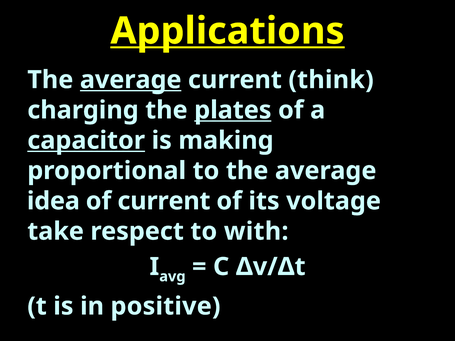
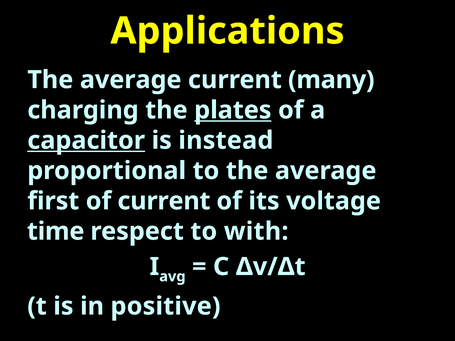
Applications underline: present -> none (227, 31)
average underline: present -> none (131, 80)
think: think -> many (331, 80)
making: making -> instead (226, 141)
idea: idea -> first (53, 201)
take: take -> time (56, 232)
